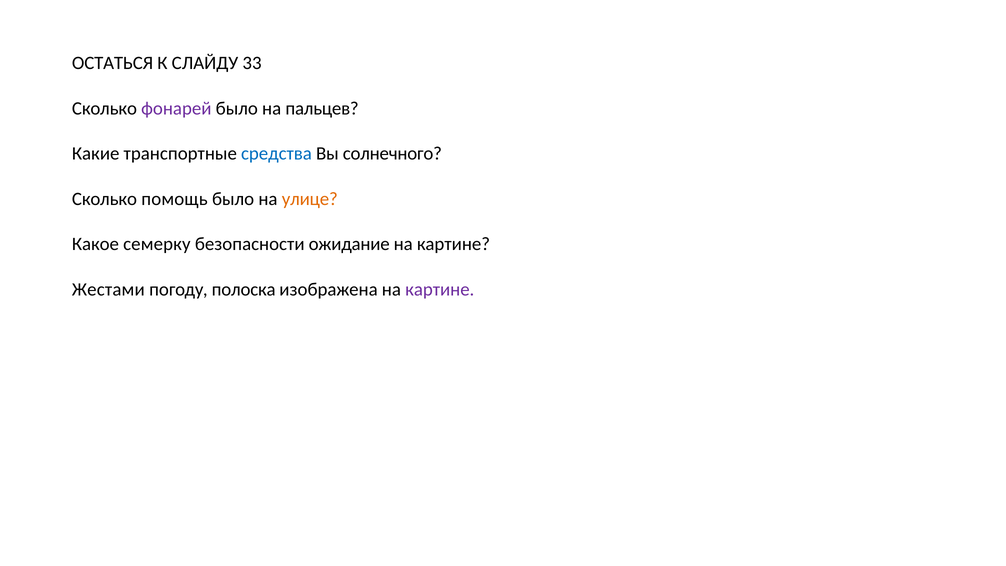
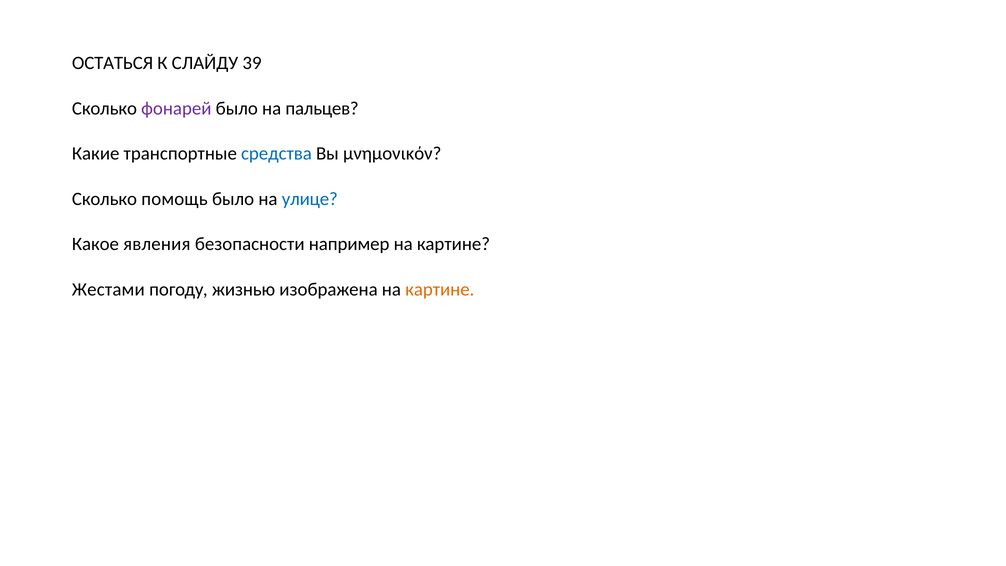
33: 33 -> 39 (252, 63)
солнечного: солнечного -> μνημονικόν (392, 154)
улице colour: orange -> blue (310, 199)
семерку: семерку -> явления (157, 244)
ожидание: ожидание -> например (349, 244)
полоска: полоска -> жизнью (244, 289)
картине colour: purple -> orange (440, 289)
